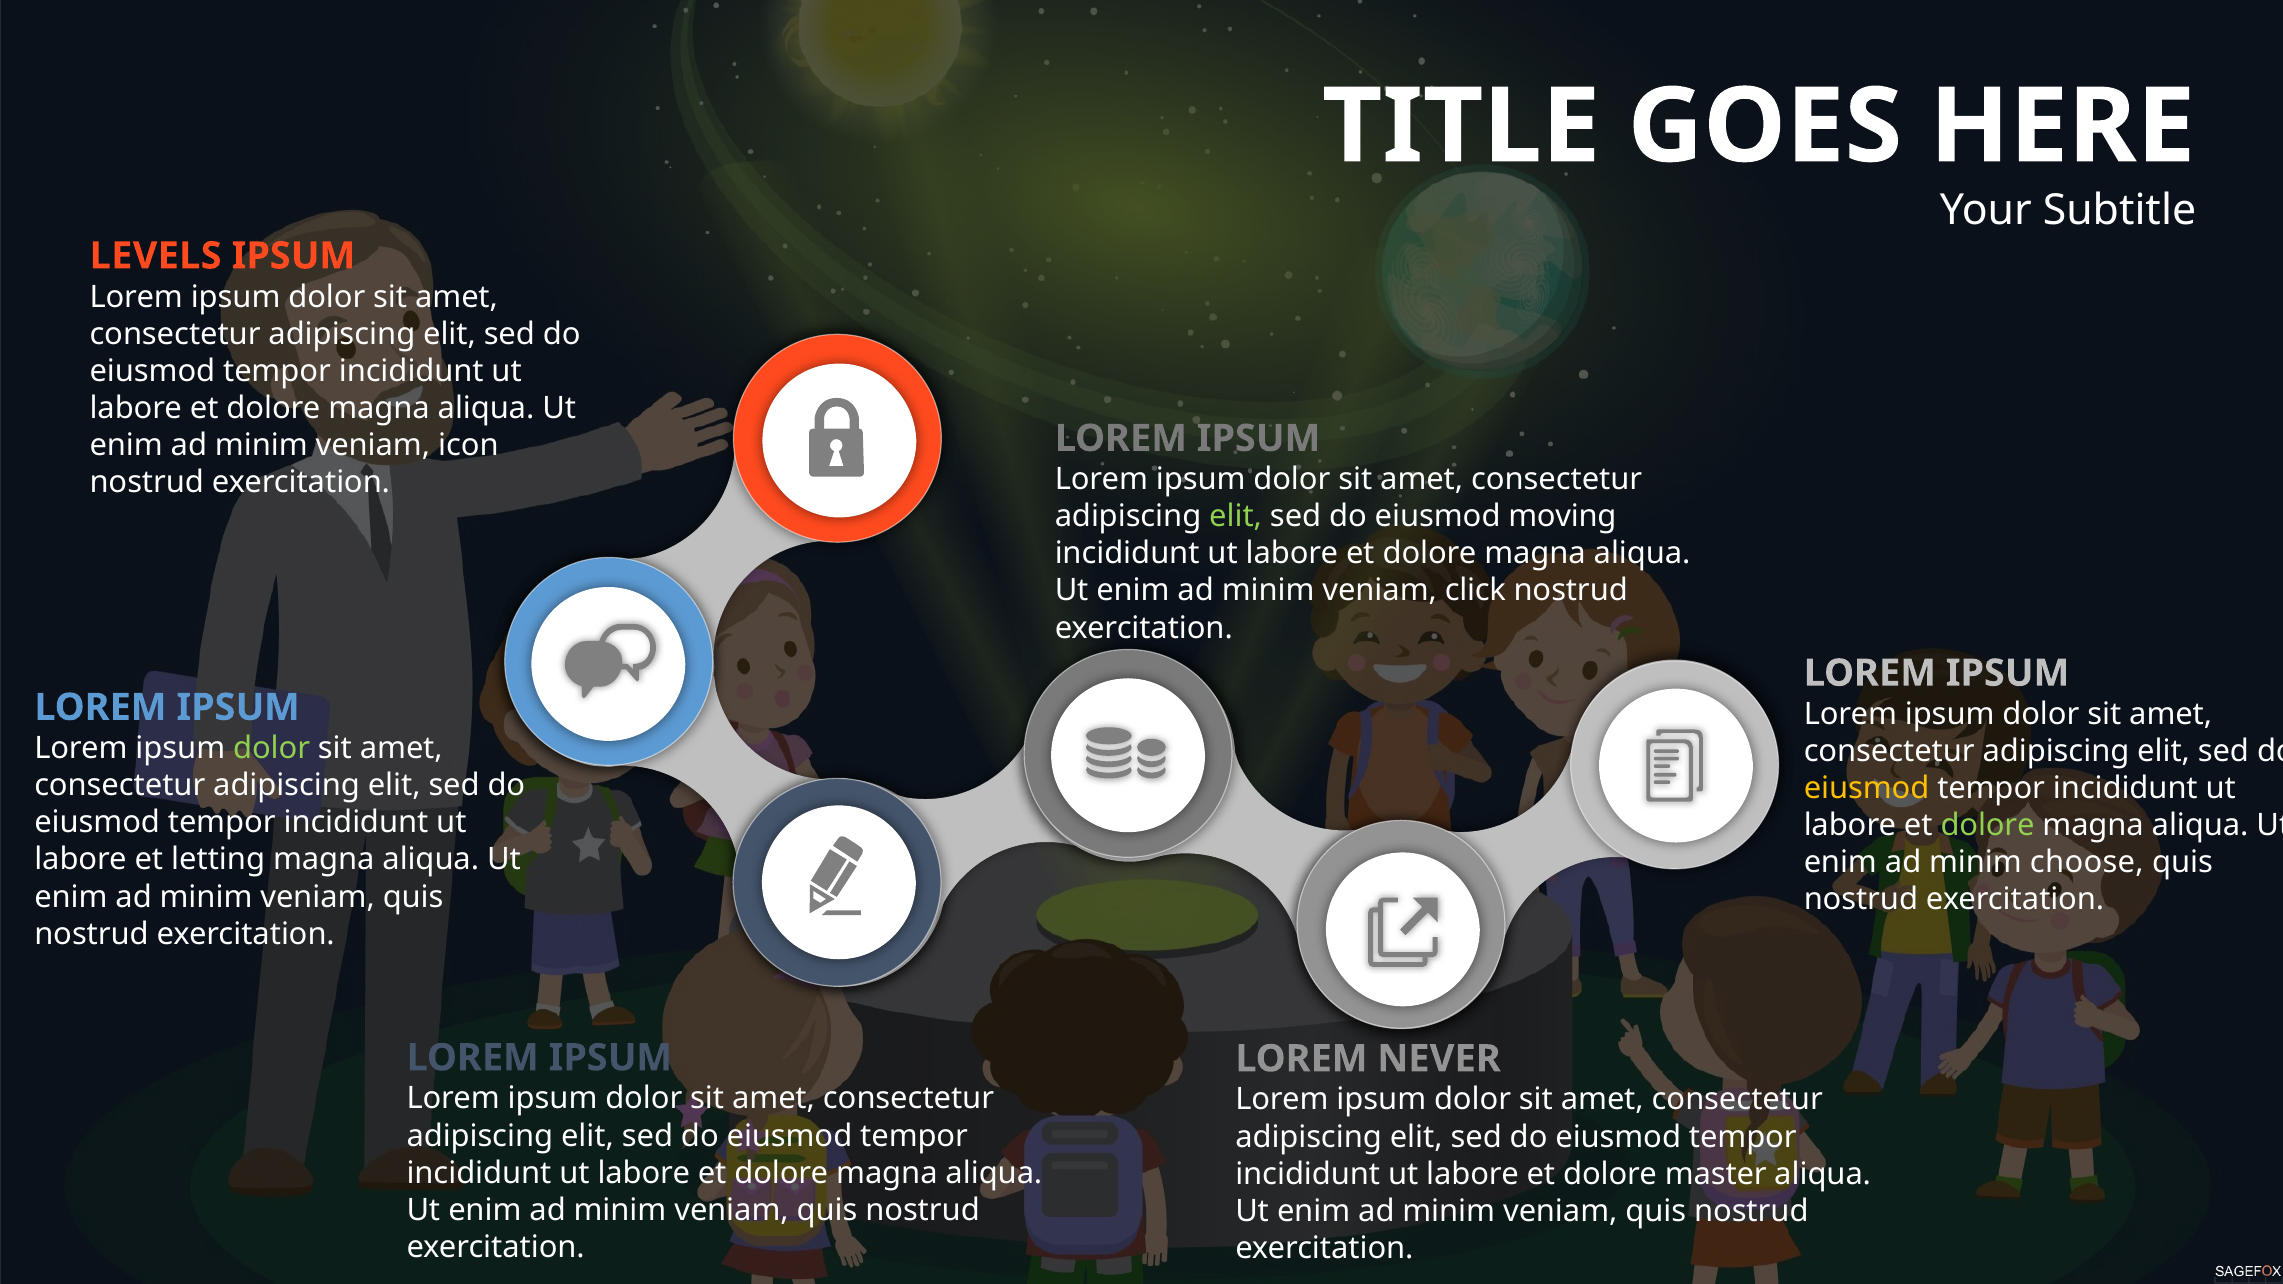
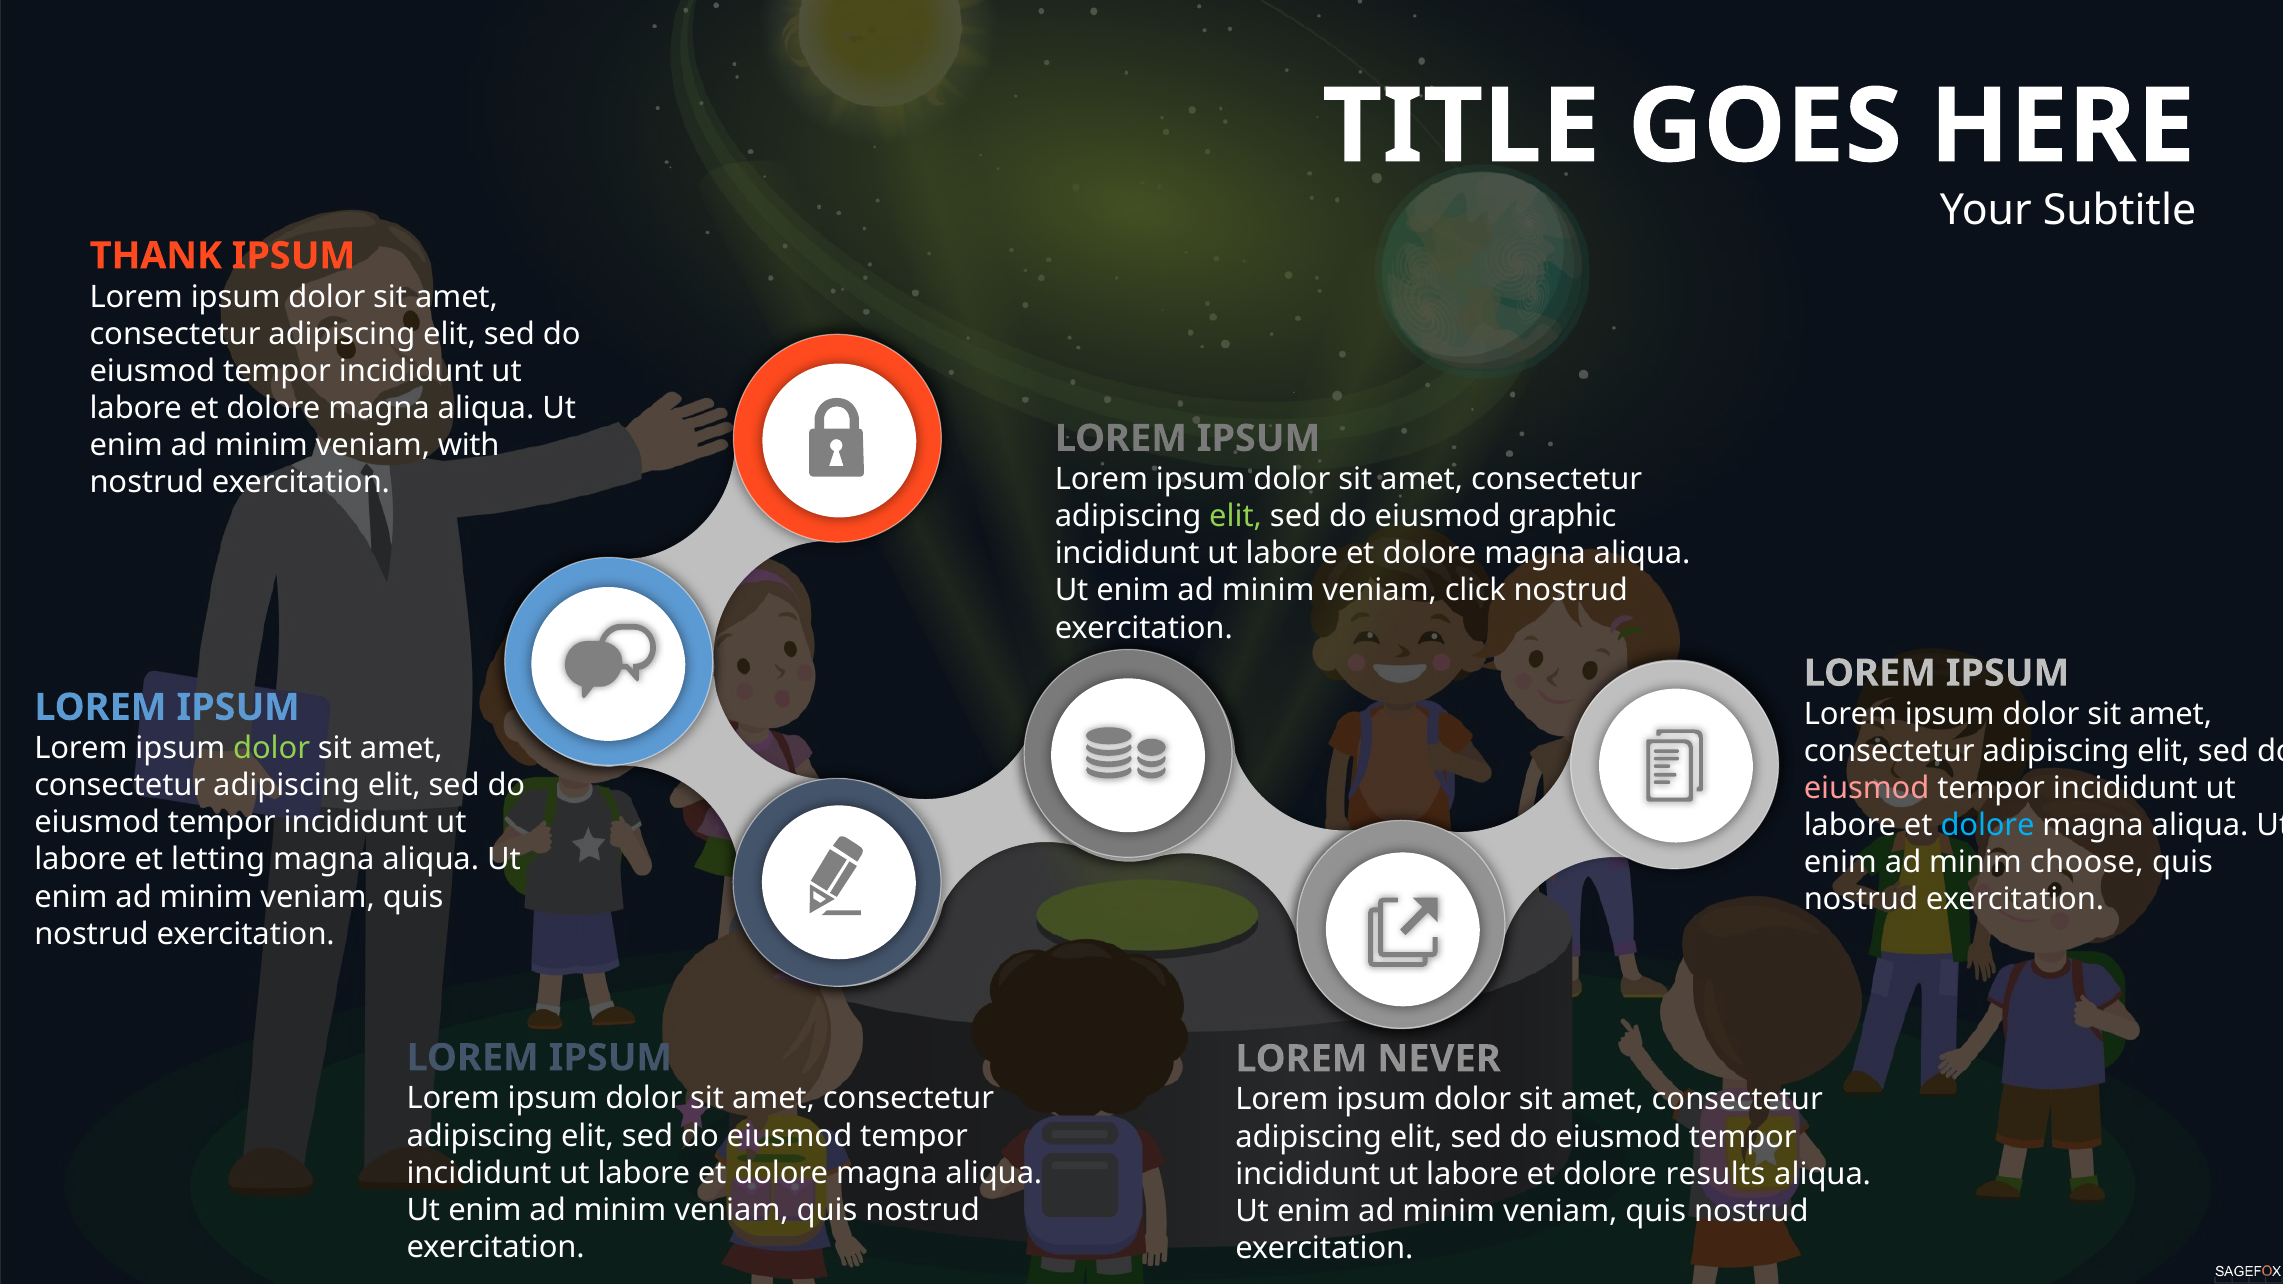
LEVELS: LEVELS -> THANK (156, 256)
icon: icon -> with (469, 445)
moving: moving -> graphic (1562, 517)
eiusmod colour: yellow -> pink (1867, 788)
dolore colour: light green -> light blue (1988, 826)
master: master -> results (1716, 1174)
